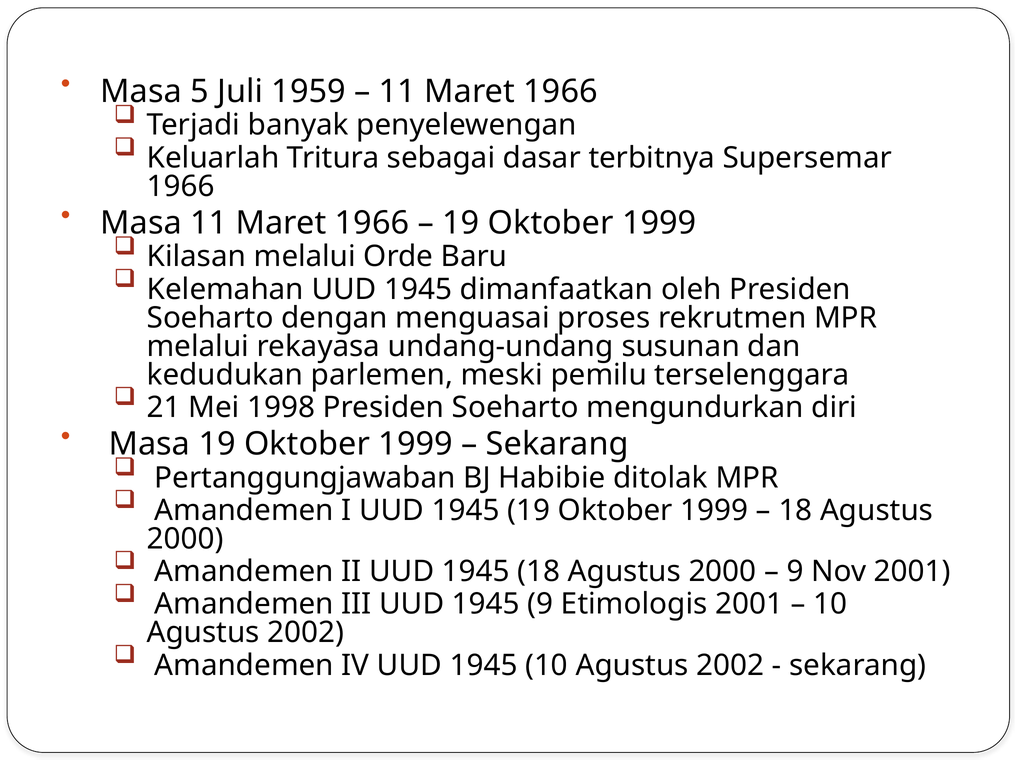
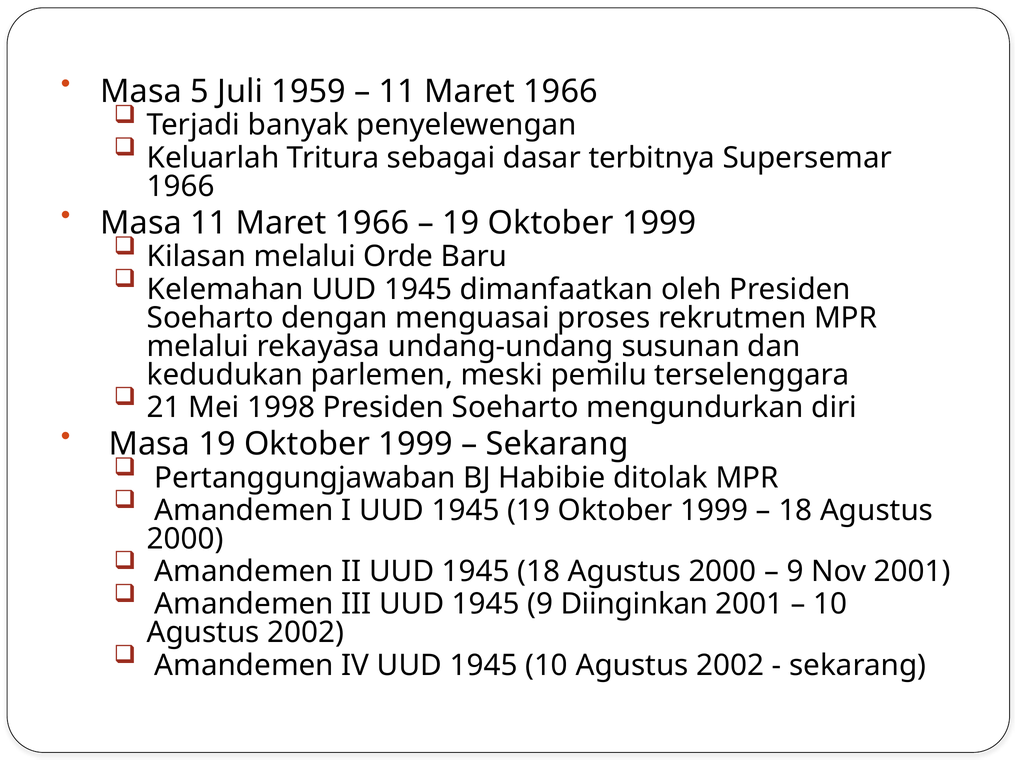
Etimologis: Etimologis -> Diinginkan (634, 604)
